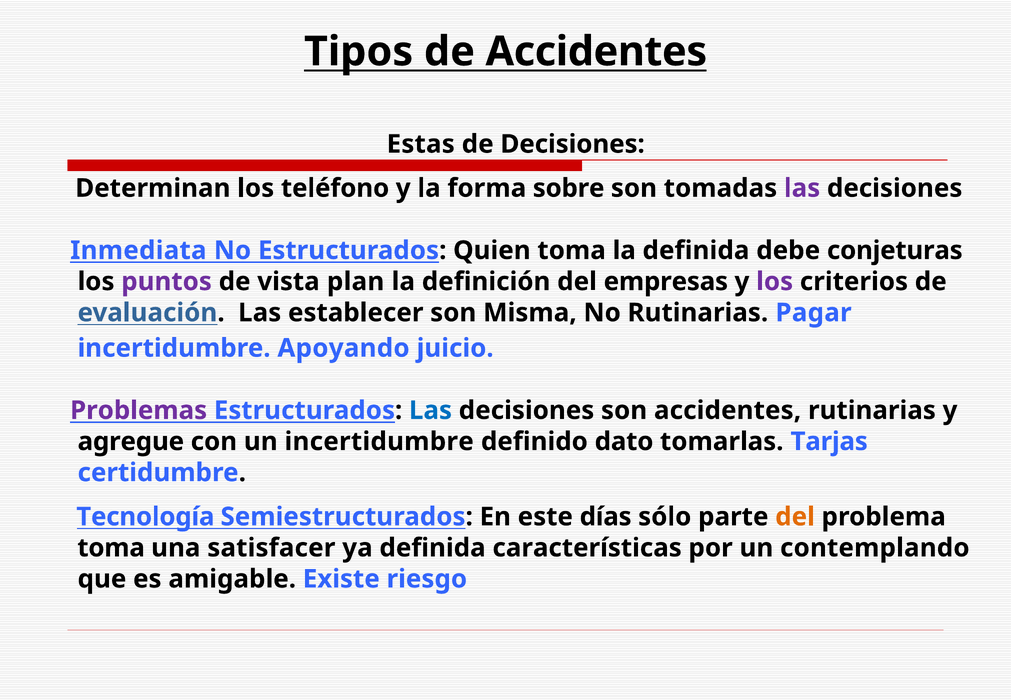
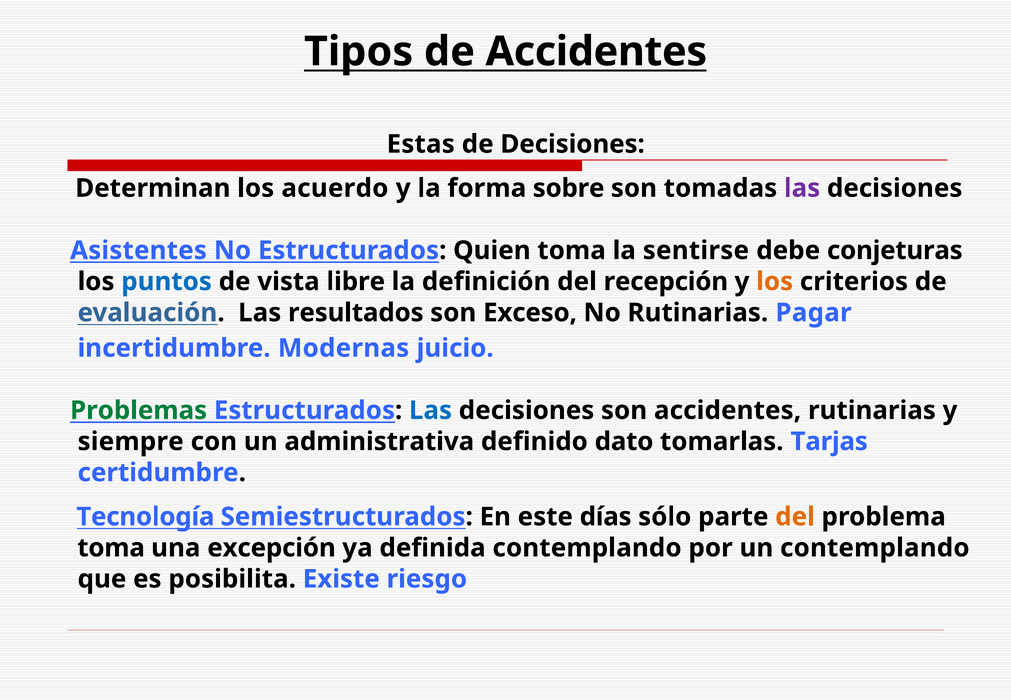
teléfono: teléfono -> acuerdo (335, 188)
Inmediata: Inmediata -> Asistentes (138, 250)
la definida: definida -> sentirse (696, 250)
puntos colour: purple -> blue (167, 282)
plan: plan -> libre (356, 282)
empresas: empresas -> recepción (666, 282)
los colour: purple -> orange (775, 282)
establecer: establecer -> resultados (356, 313)
Misma: Misma -> Exceso (530, 313)
Apoyando: Apoyando -> Modernas (344, 348)
Problemas colour: purple -> green (139, 410)
agregue: agregue -> siempre (131, 441)
un incertidumbre: incertidumbre -> administrativa (379, 441)
satisfacer: satisfacer -> excepción (272, 548)
definida características: características -> contemplando (587, 548)
amigable: amigable -> posibilita (232, 579)
